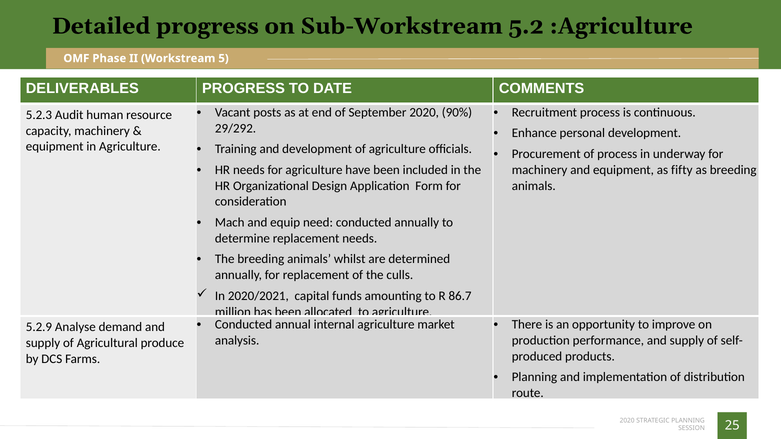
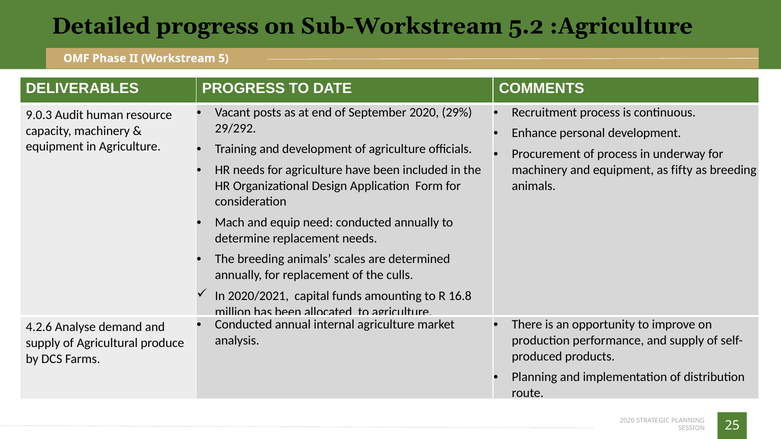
90%: 90% -> 29% (457, 112)
5.2.3: 5.2.3 -> 9.0.3 (39, 115)
whilst: whilst -> scales (350, 259)
86.7: 86.7 -> 16.8 (460, 296)
5.2.9: 5.2.9 -> 4.2.6 (39, 327)
